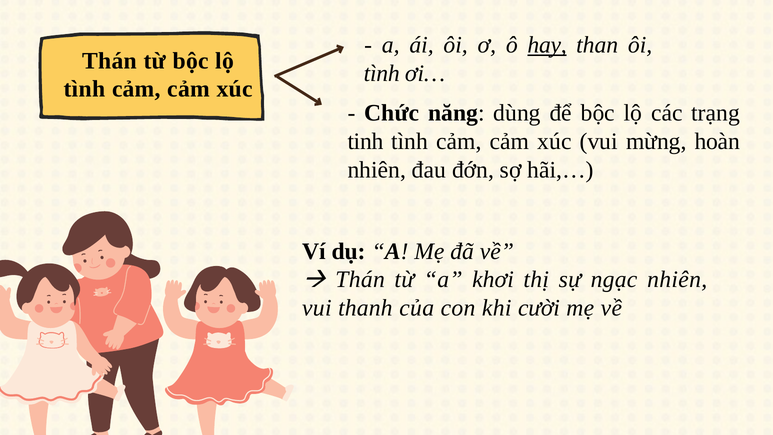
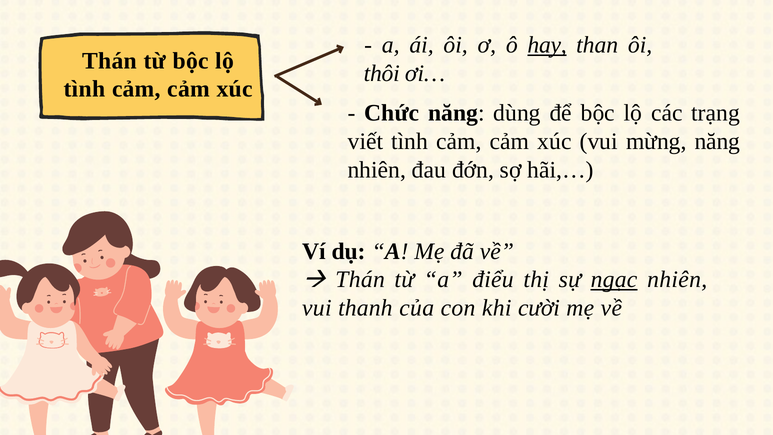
tình: tình -> thôi (382, 73)
tinh: tinh -> viết (365, 141)
mừng hoàn: hoàn -> năng (717, 141)
khơi: khơi -> điểu (493, 280)
ngạc underline: none -> present (614, 280)
